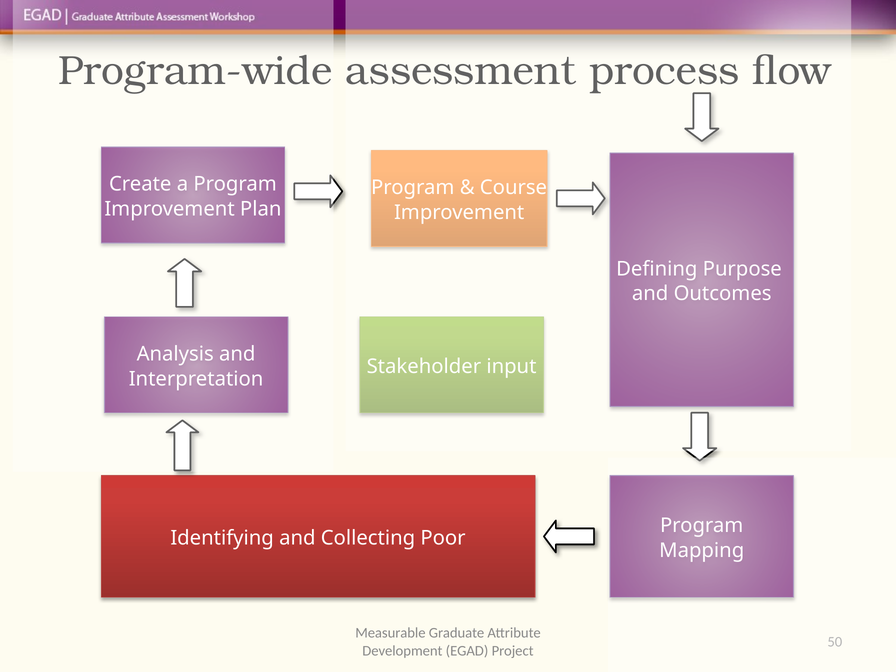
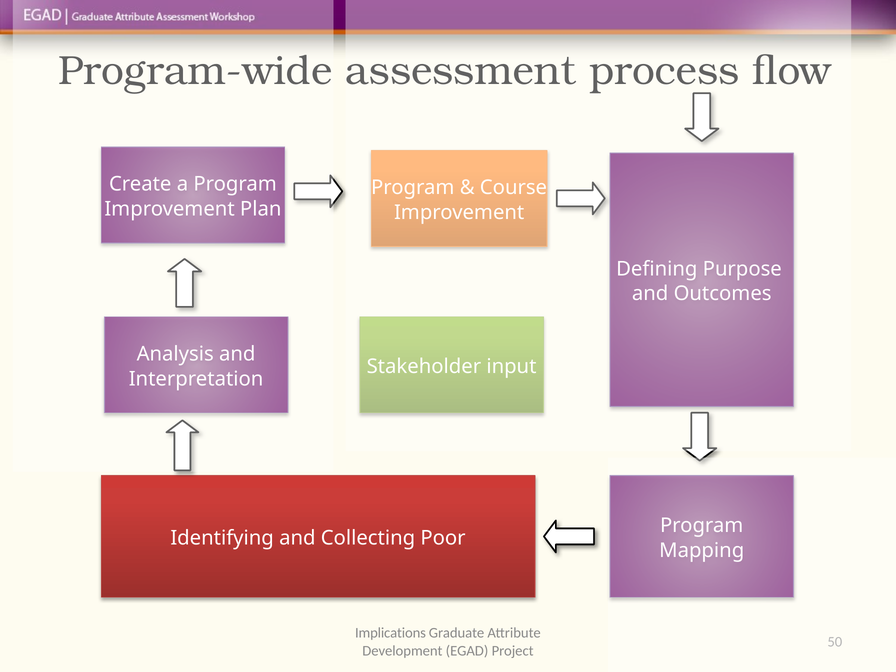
Measurable: Measurable -> Implications (390, 633)
